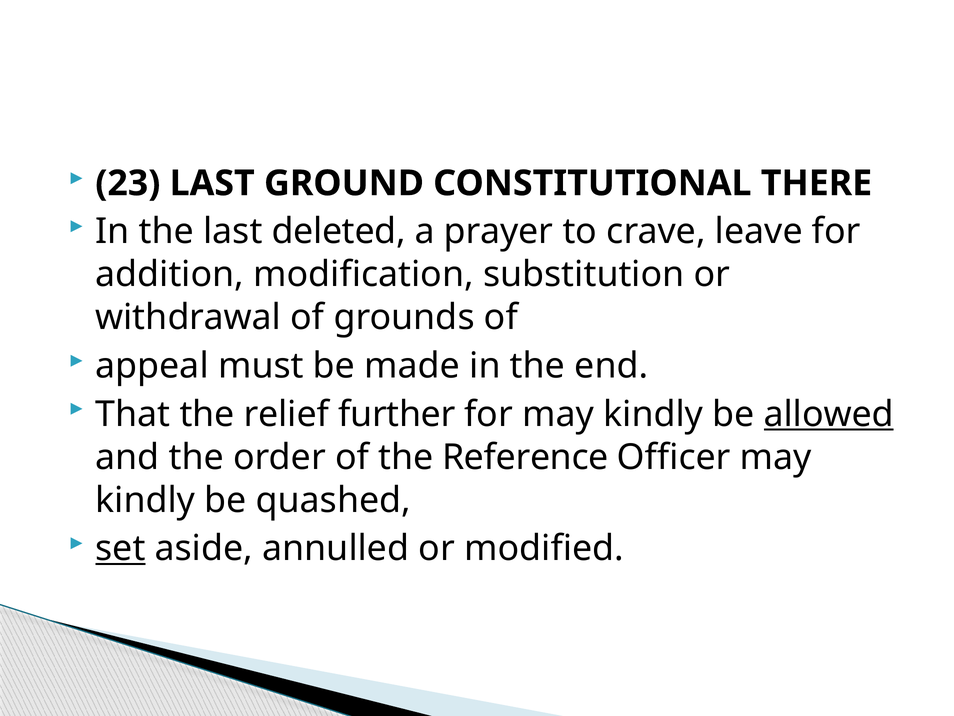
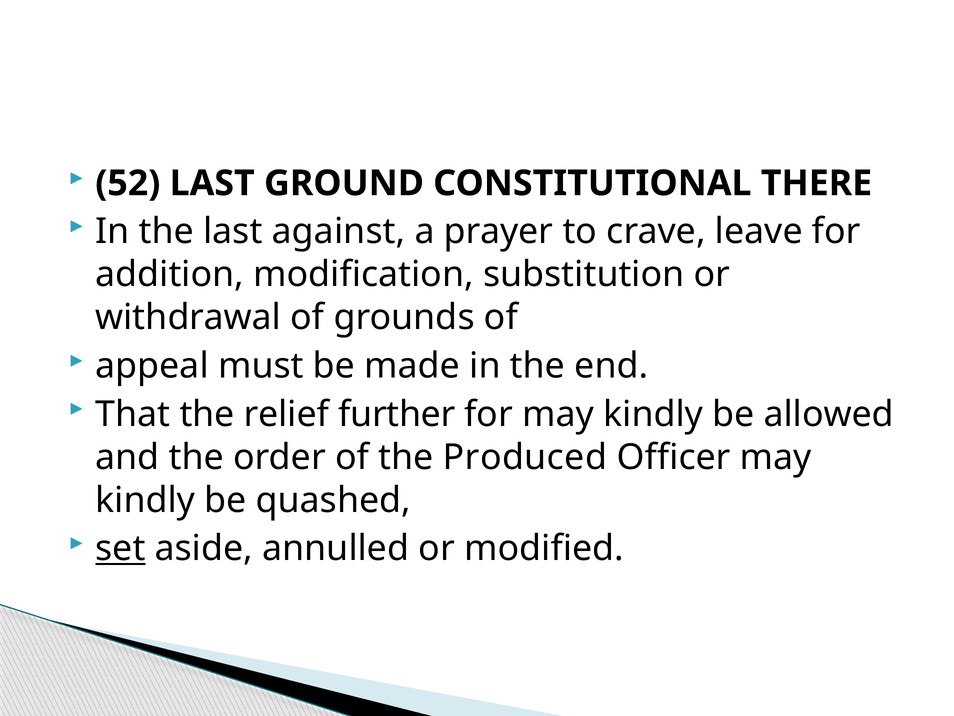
23: 23 -> 52 (128, 183)
deleted: deleted -> against (339, 231)
allowed underline: present -> none (829, 414)
Reference: Reference -> Produced (525, 457)
